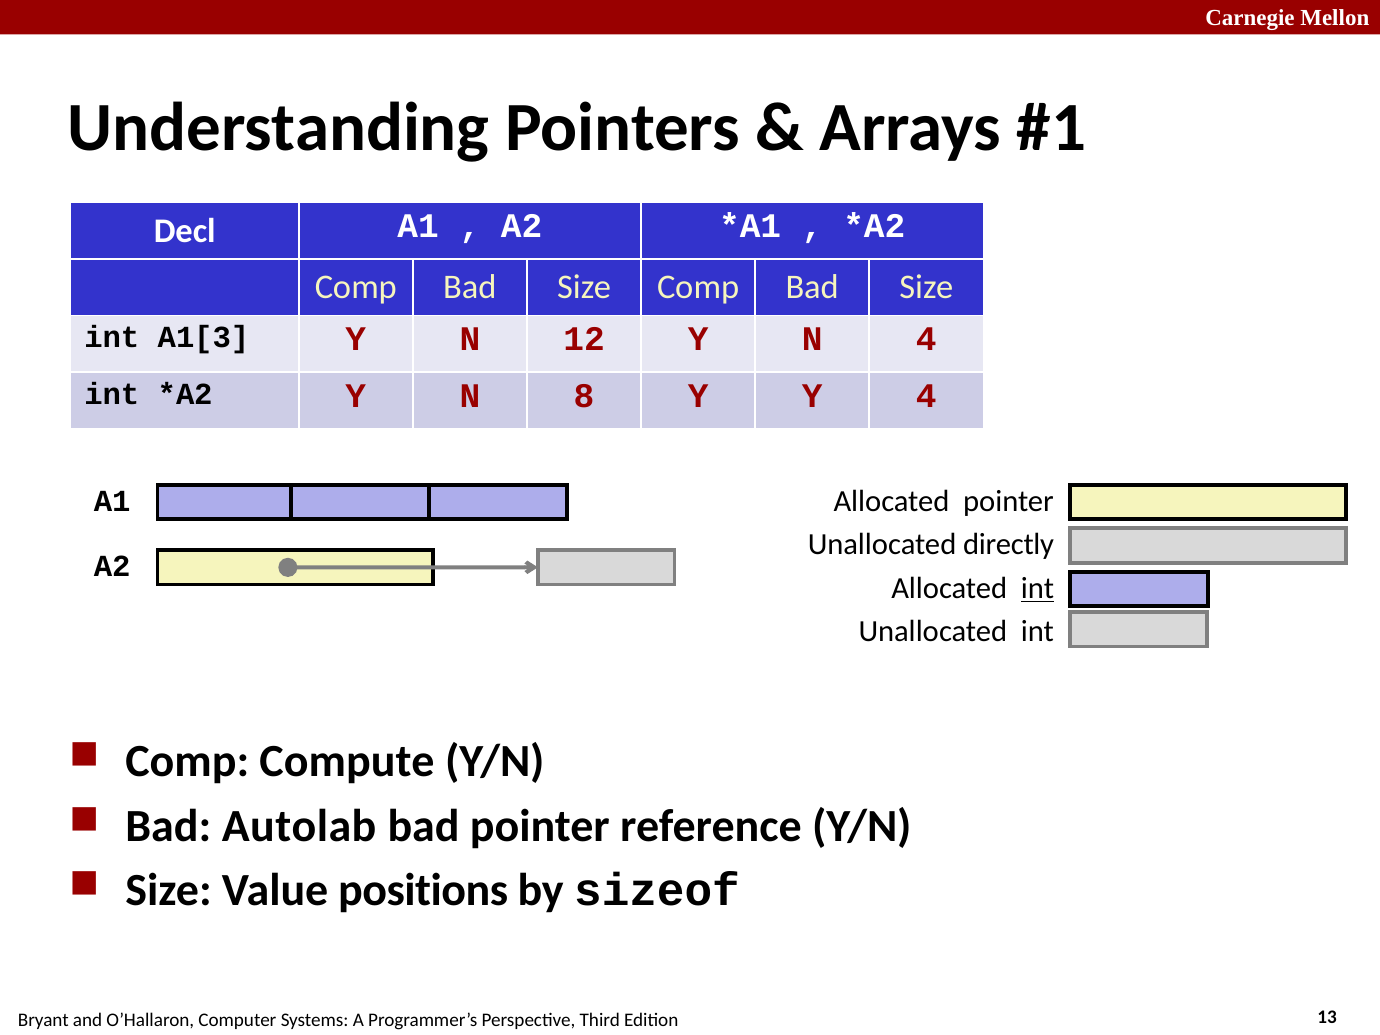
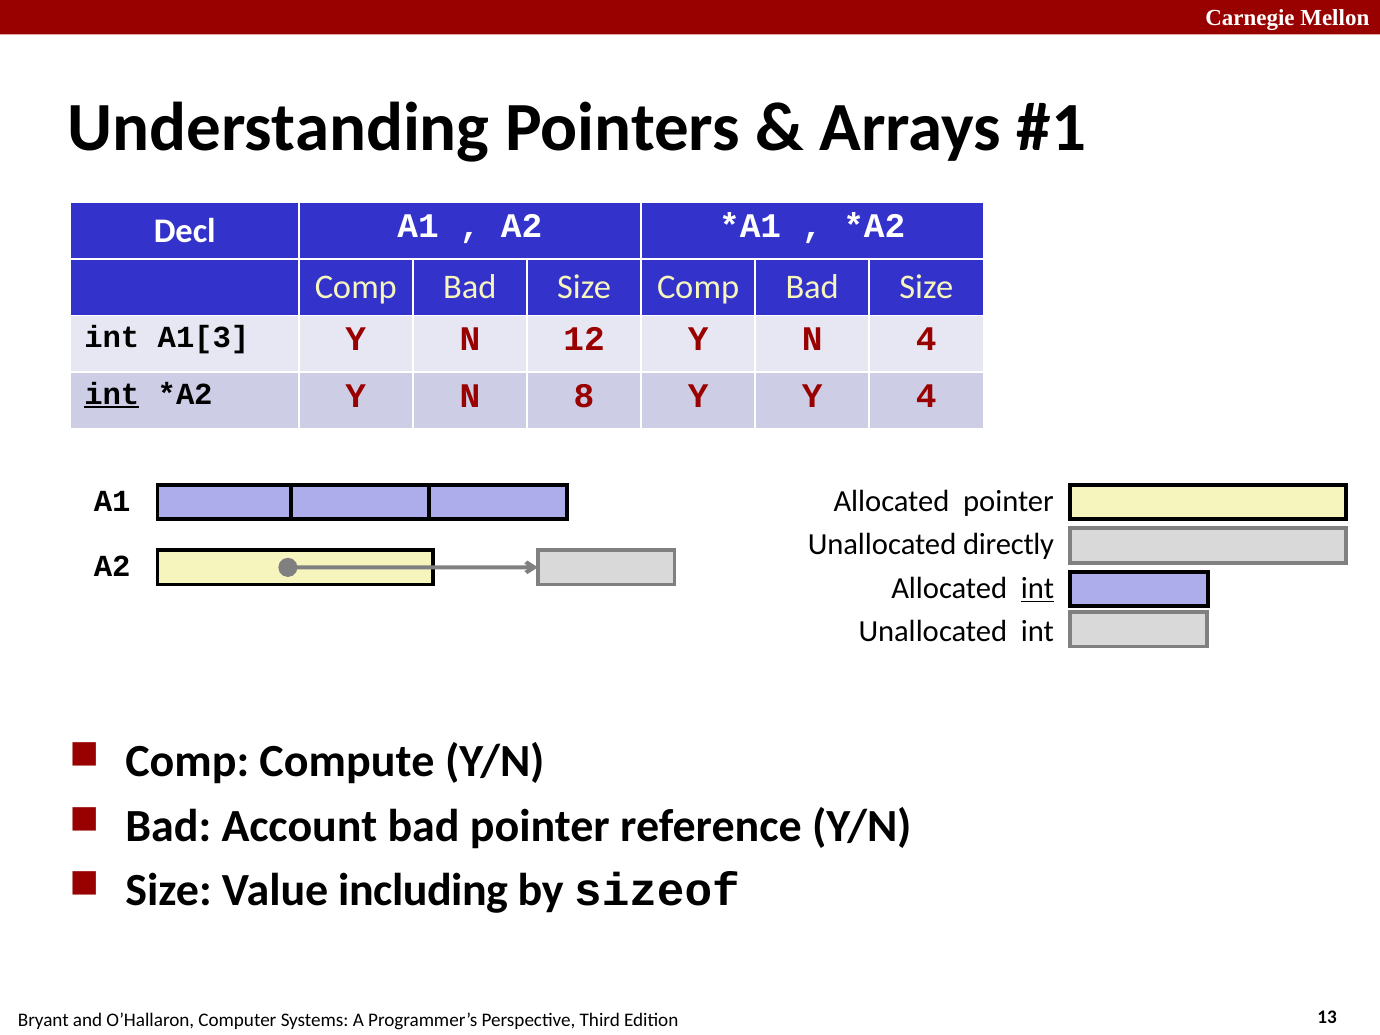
int underline: none -> present (112, 394)
Autolab: Autolab -> Account (299, 826)
positions: positions -> including (423, 890)
